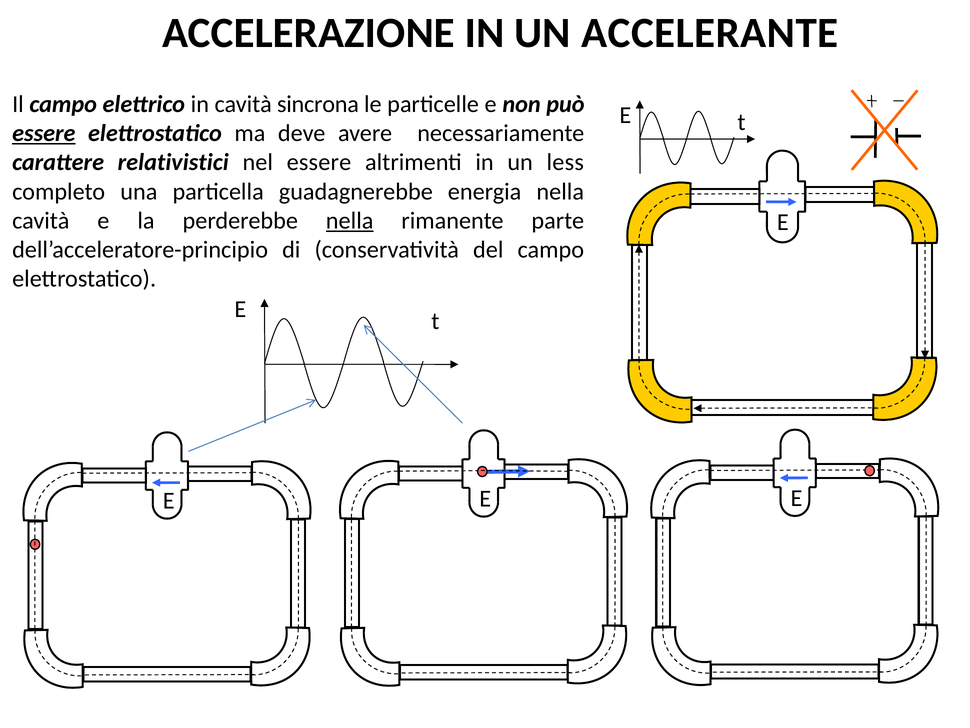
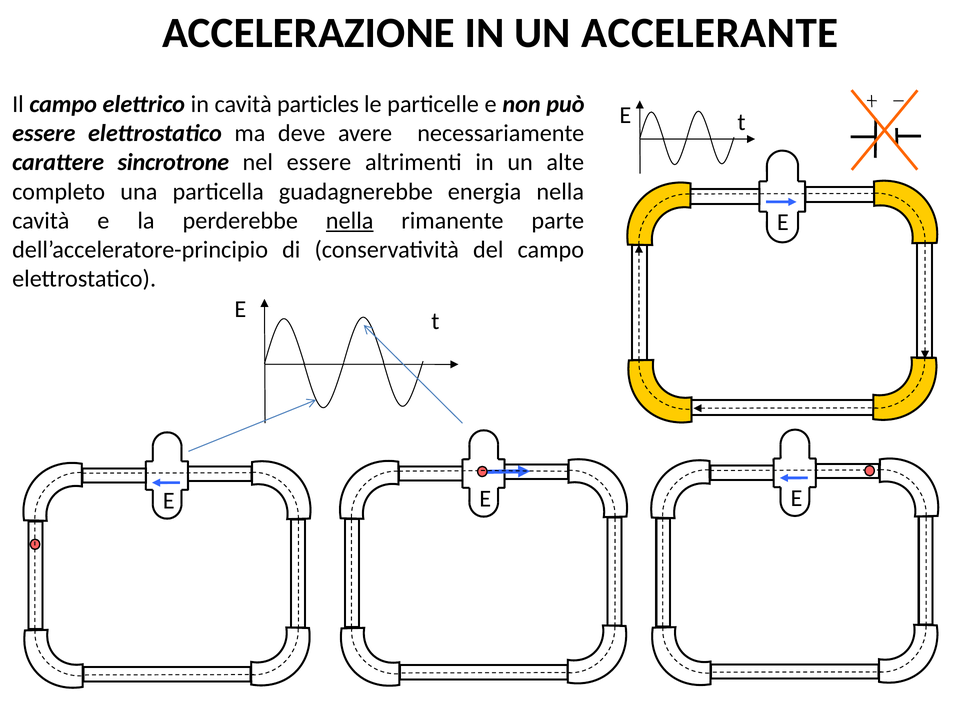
sincrona: sincrona -> particles (318, 104)
essere underline: present -> none (44, 133)
relativistici: relativistici -> sincrotrone (173, 162)
less: less -> alte (565, 162)
